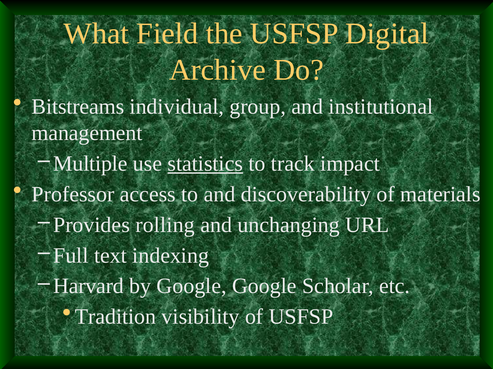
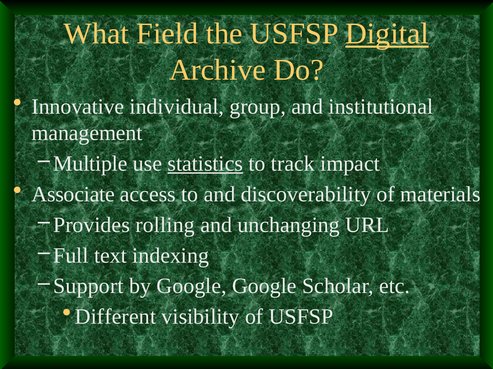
Digital underline: none -> present (387, 34)
Bitstreams: Bitstreams -> Innovative (78, 107)
Professor: Professor -> Associate (73, 195)
Harvard: Harvard -> Support (88, 287)
Tradition: Tradition -> Different (115, 317)
